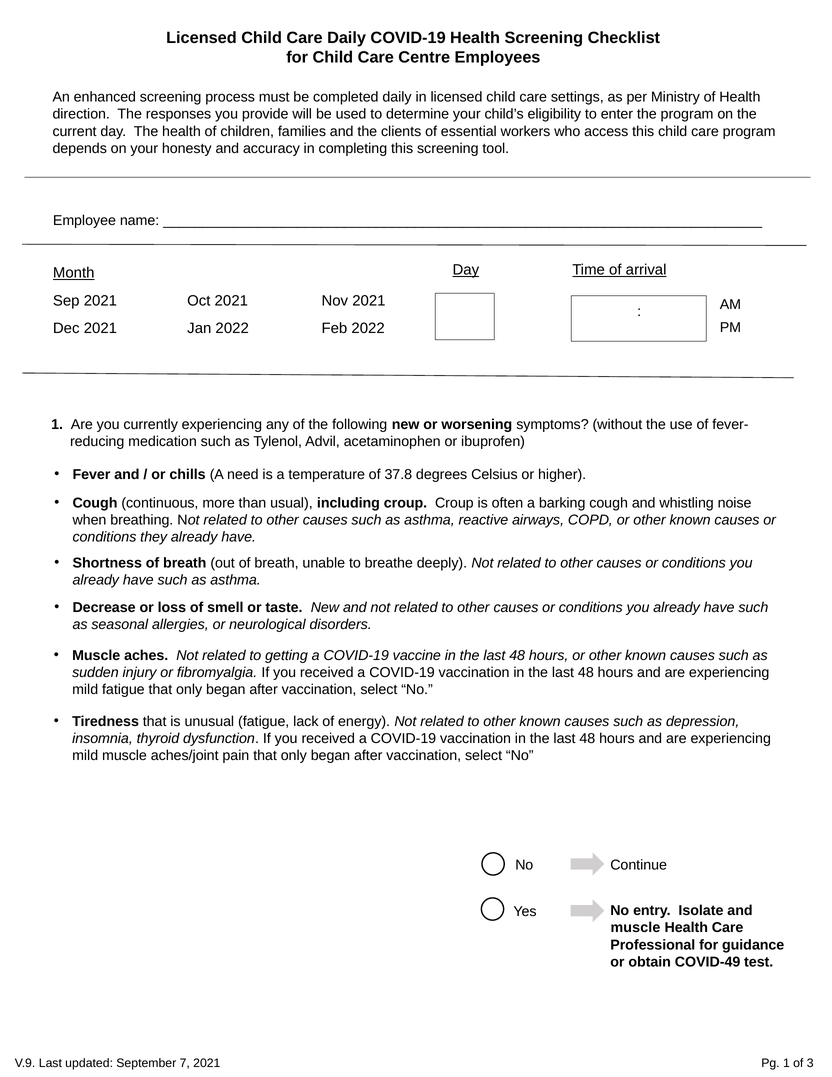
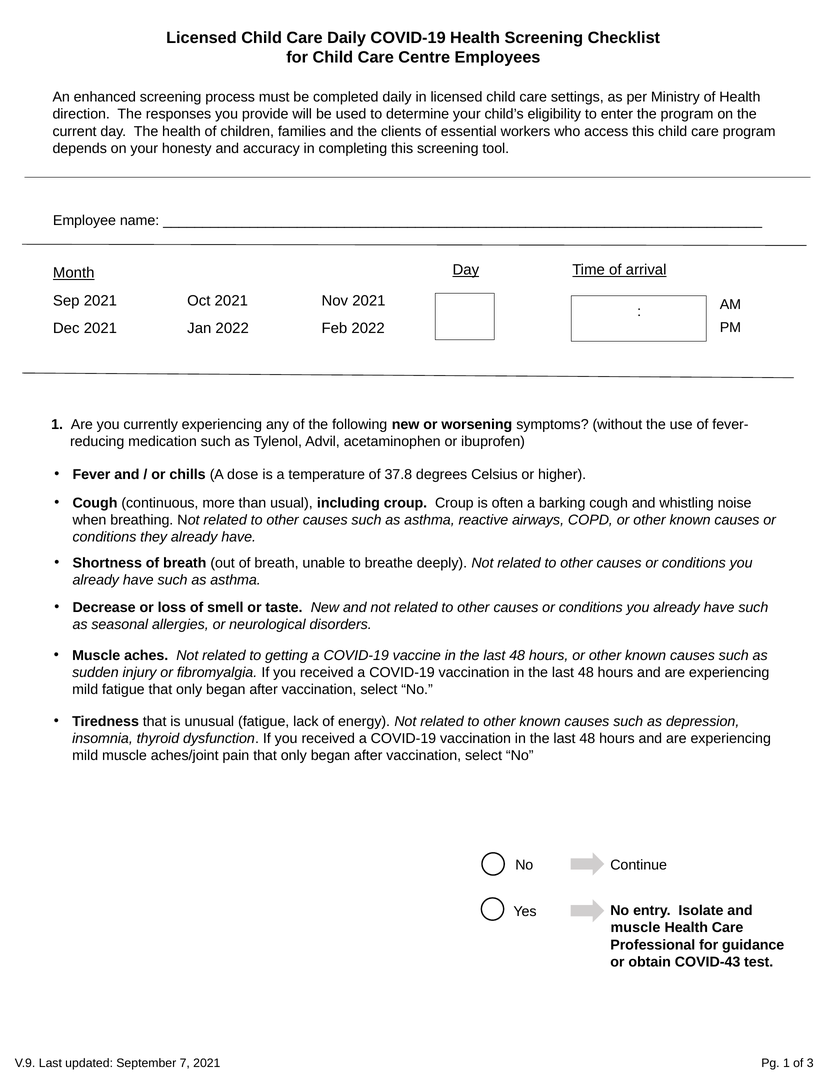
need: need -> dose (243, 474)
COVID-49: COVID-49 -> COVID-43 (708, 962)
